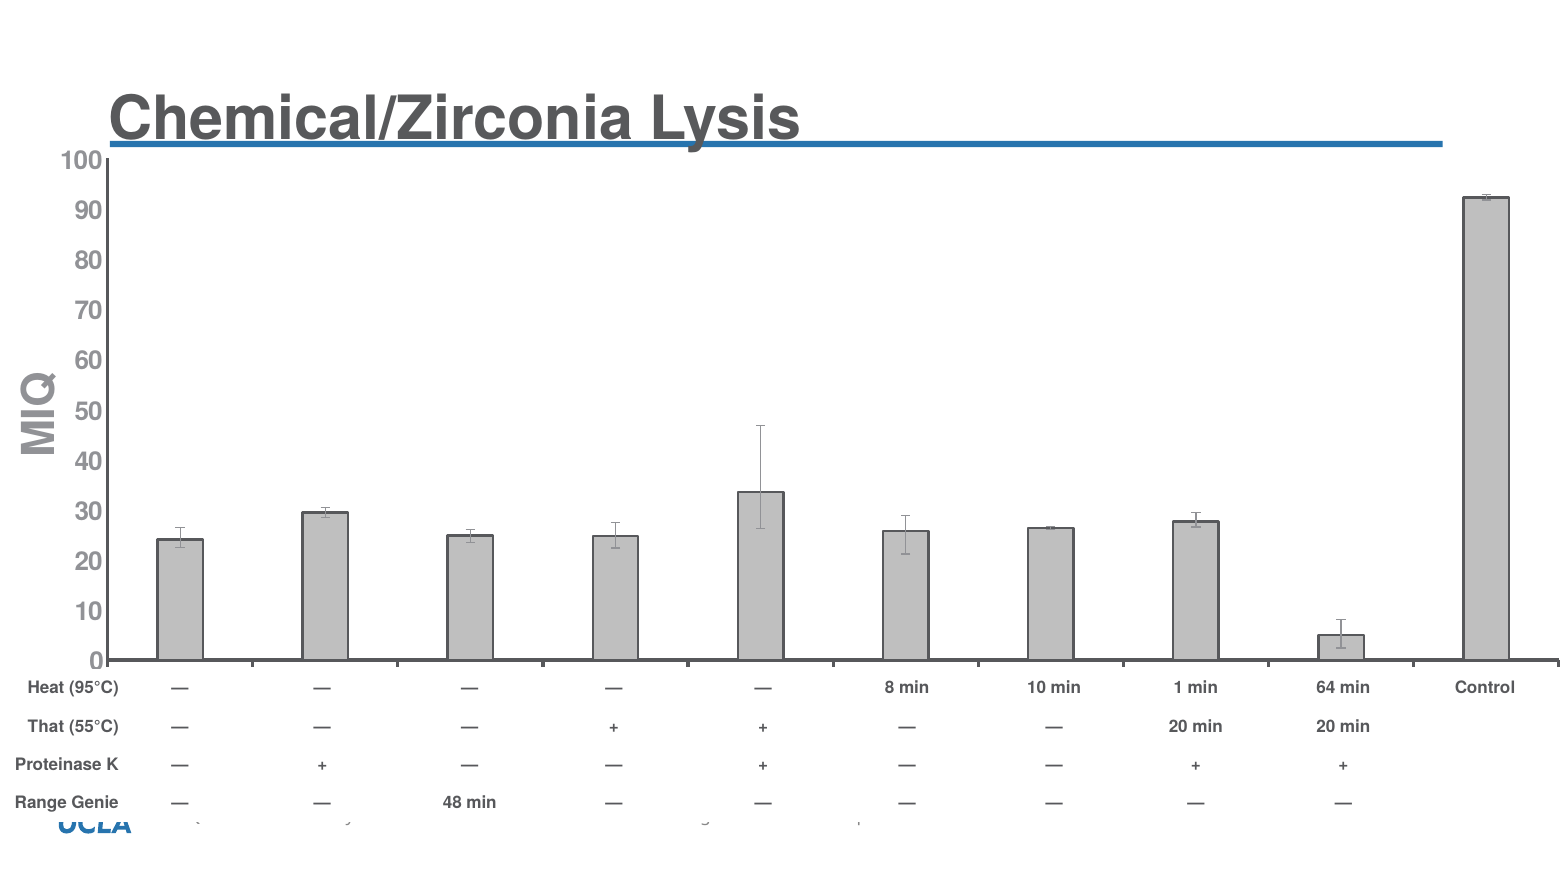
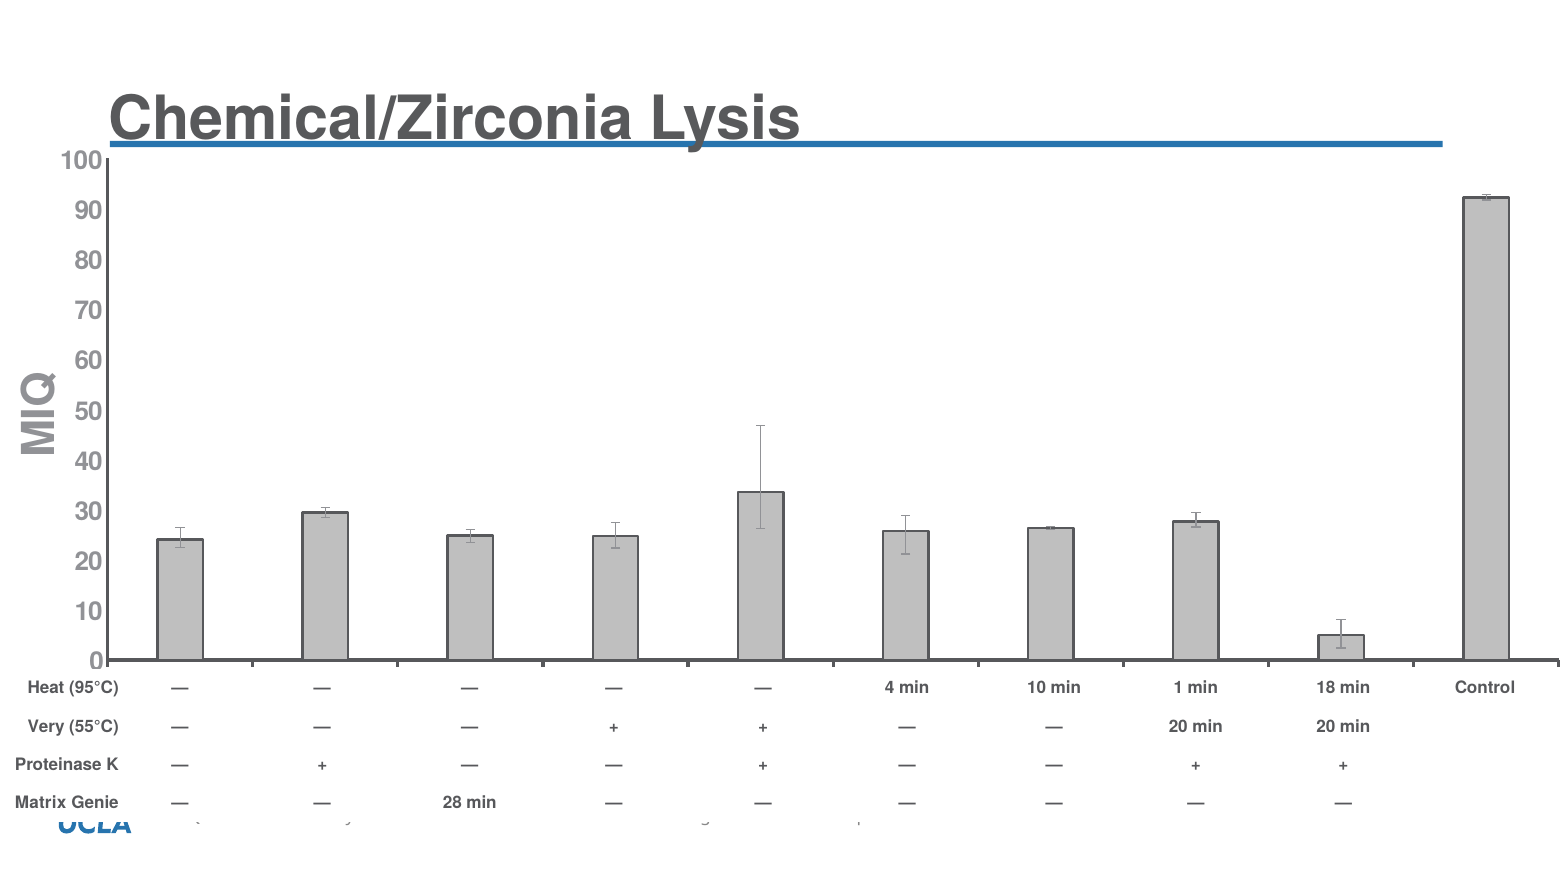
8: 8 -> 4 (890, 688)
64: 64 -> 18 (1326, 688)
That: That -> Very (46, 727)
Range: Range -> Matrix (41, 803)
48: 48 -> 28 (452, 803)
